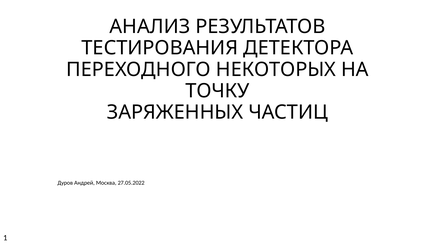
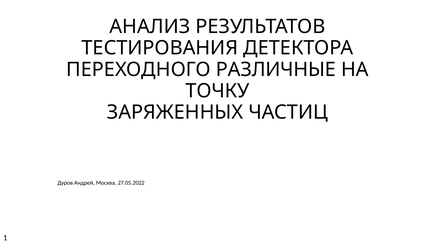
НЕКОТОРЫХ: НЕКОТОРЫХ -> РАЗЛИЧНЫЕ (276, 70)
